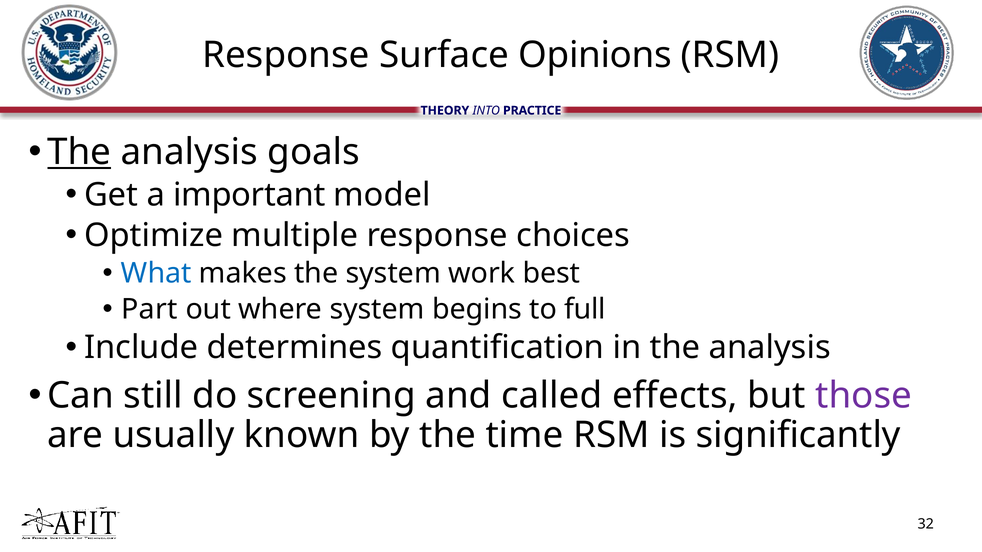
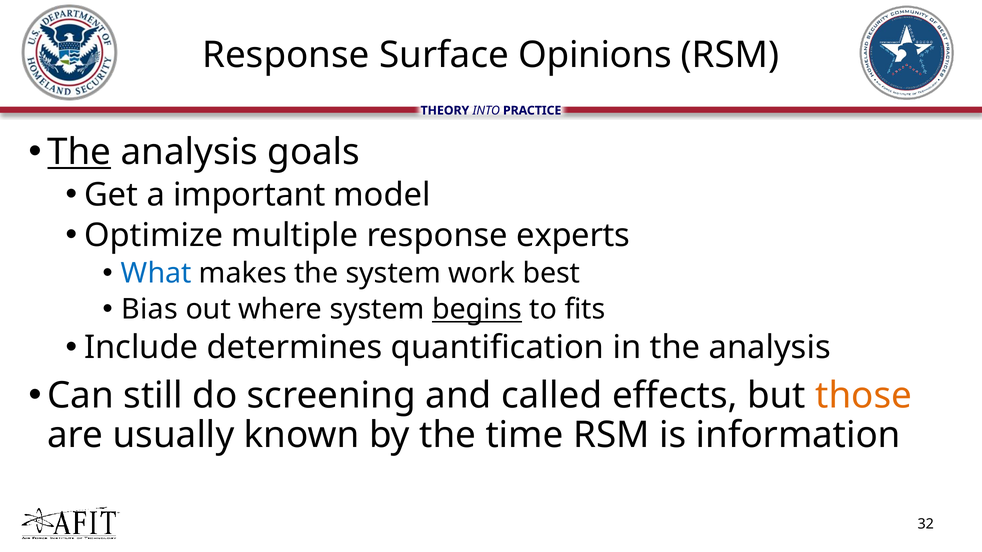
choices: choices -> experts (573, 235)
Part: Part -> Bias (150, 310)
begins underline: none -> present (477, 310)
full: full -> fits (585, 310)
those colour: purple -> orange (864, 396)
significantly: significantly -> information (798, 435)
